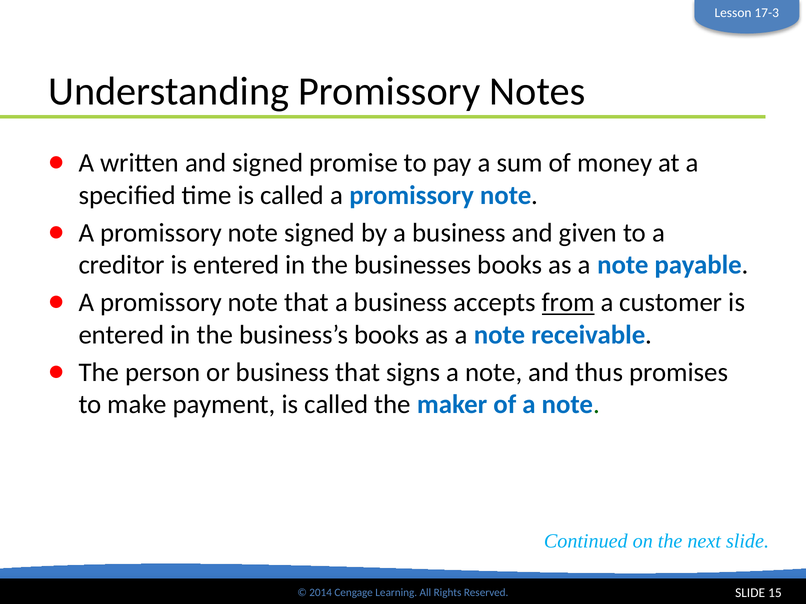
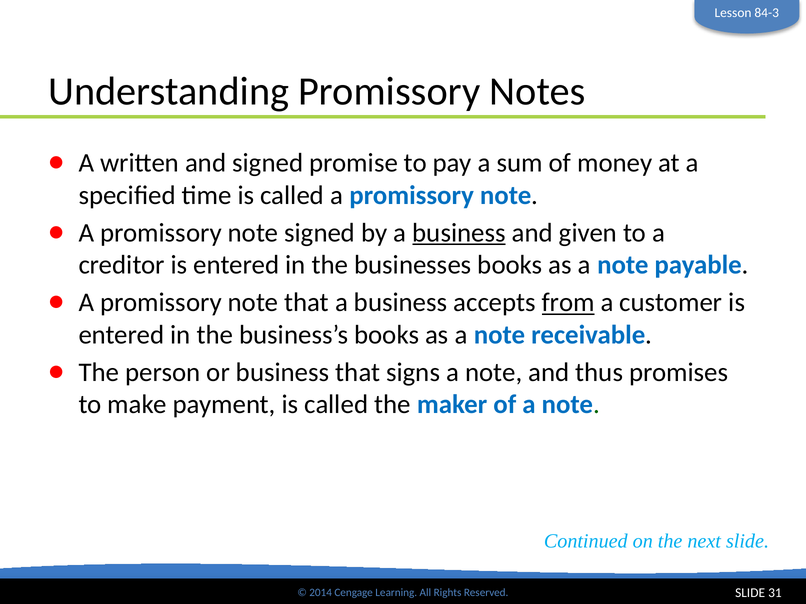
17-3: 17-3 -> 84-3 (767, 13)
business underline: none -> present (459, 233)
15: 15 -> 31 (775, 593)
